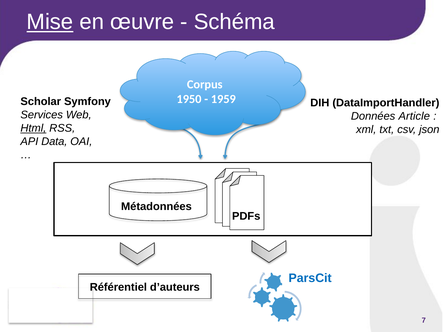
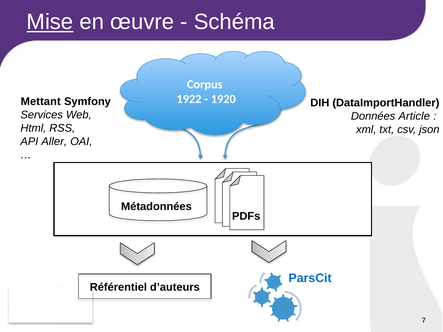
1950: 1950 -> 1922 (189, 99)
1959: 1959 -> 1920 (223, 99)
Scholar: Scholar -> Mettant (41, 102)
Html underline: present -> none (33, 128)
Data: Data -> Aller (54, 142)
